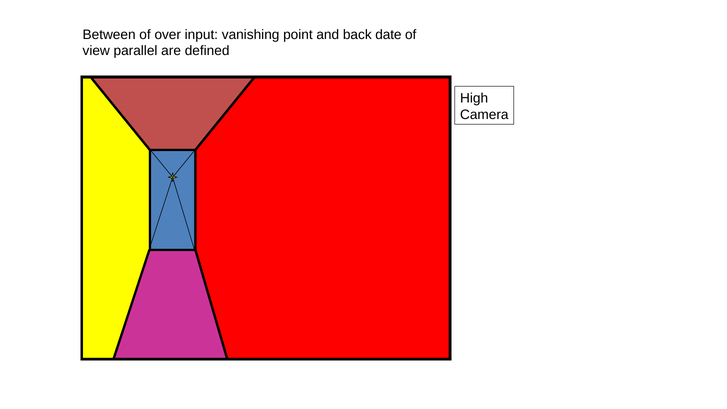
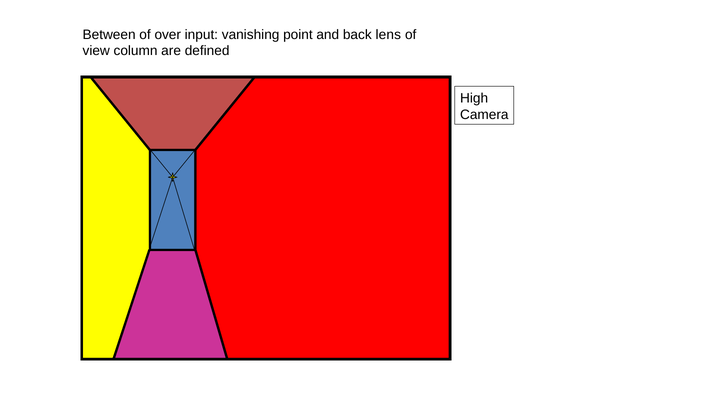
date: date -> lens (388, 35)
parallel: parallel -> column (136, 51)
